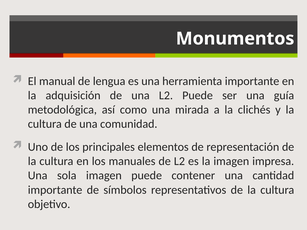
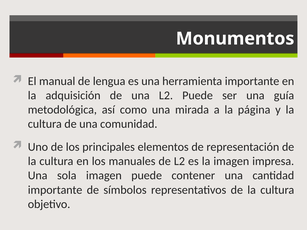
clichés: clichés -> página (254, 110)
